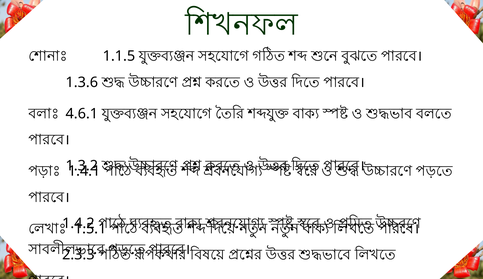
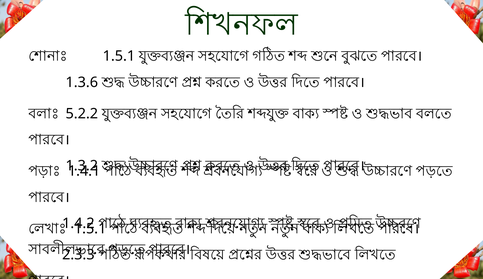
1.1.5: 1.1.5 -> 1.5.1 (119, 56)
4.6.1: 4.6.1 -> 5.2.2 (82, 114)
